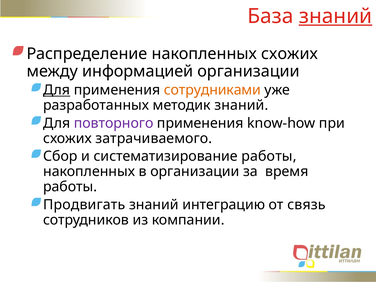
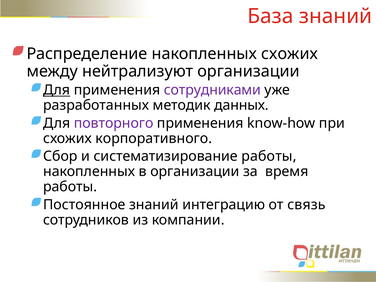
знаний underline: present -> none (336, 16)
информацией: информацией -> нейтрализуют (138, 71)
сотрудниками colour: orange -> purple (212, 90)
методик знаний: знаний -> данных (241, 105)
затрачиваемого: затрачиваемого -> корпоративного (154, 138)
Продвигать: Продвигать -> Постоянное (84, 205)
